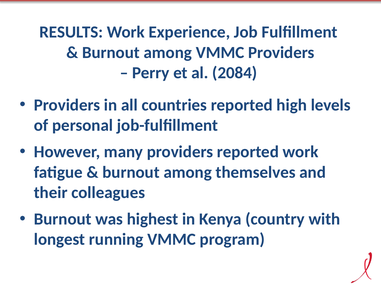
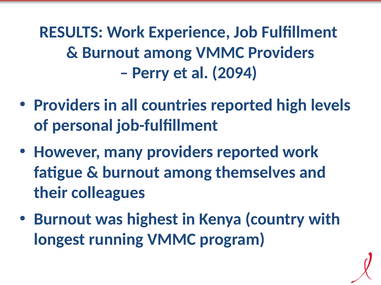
2084: 2084 -> 2094 (235, 73)
